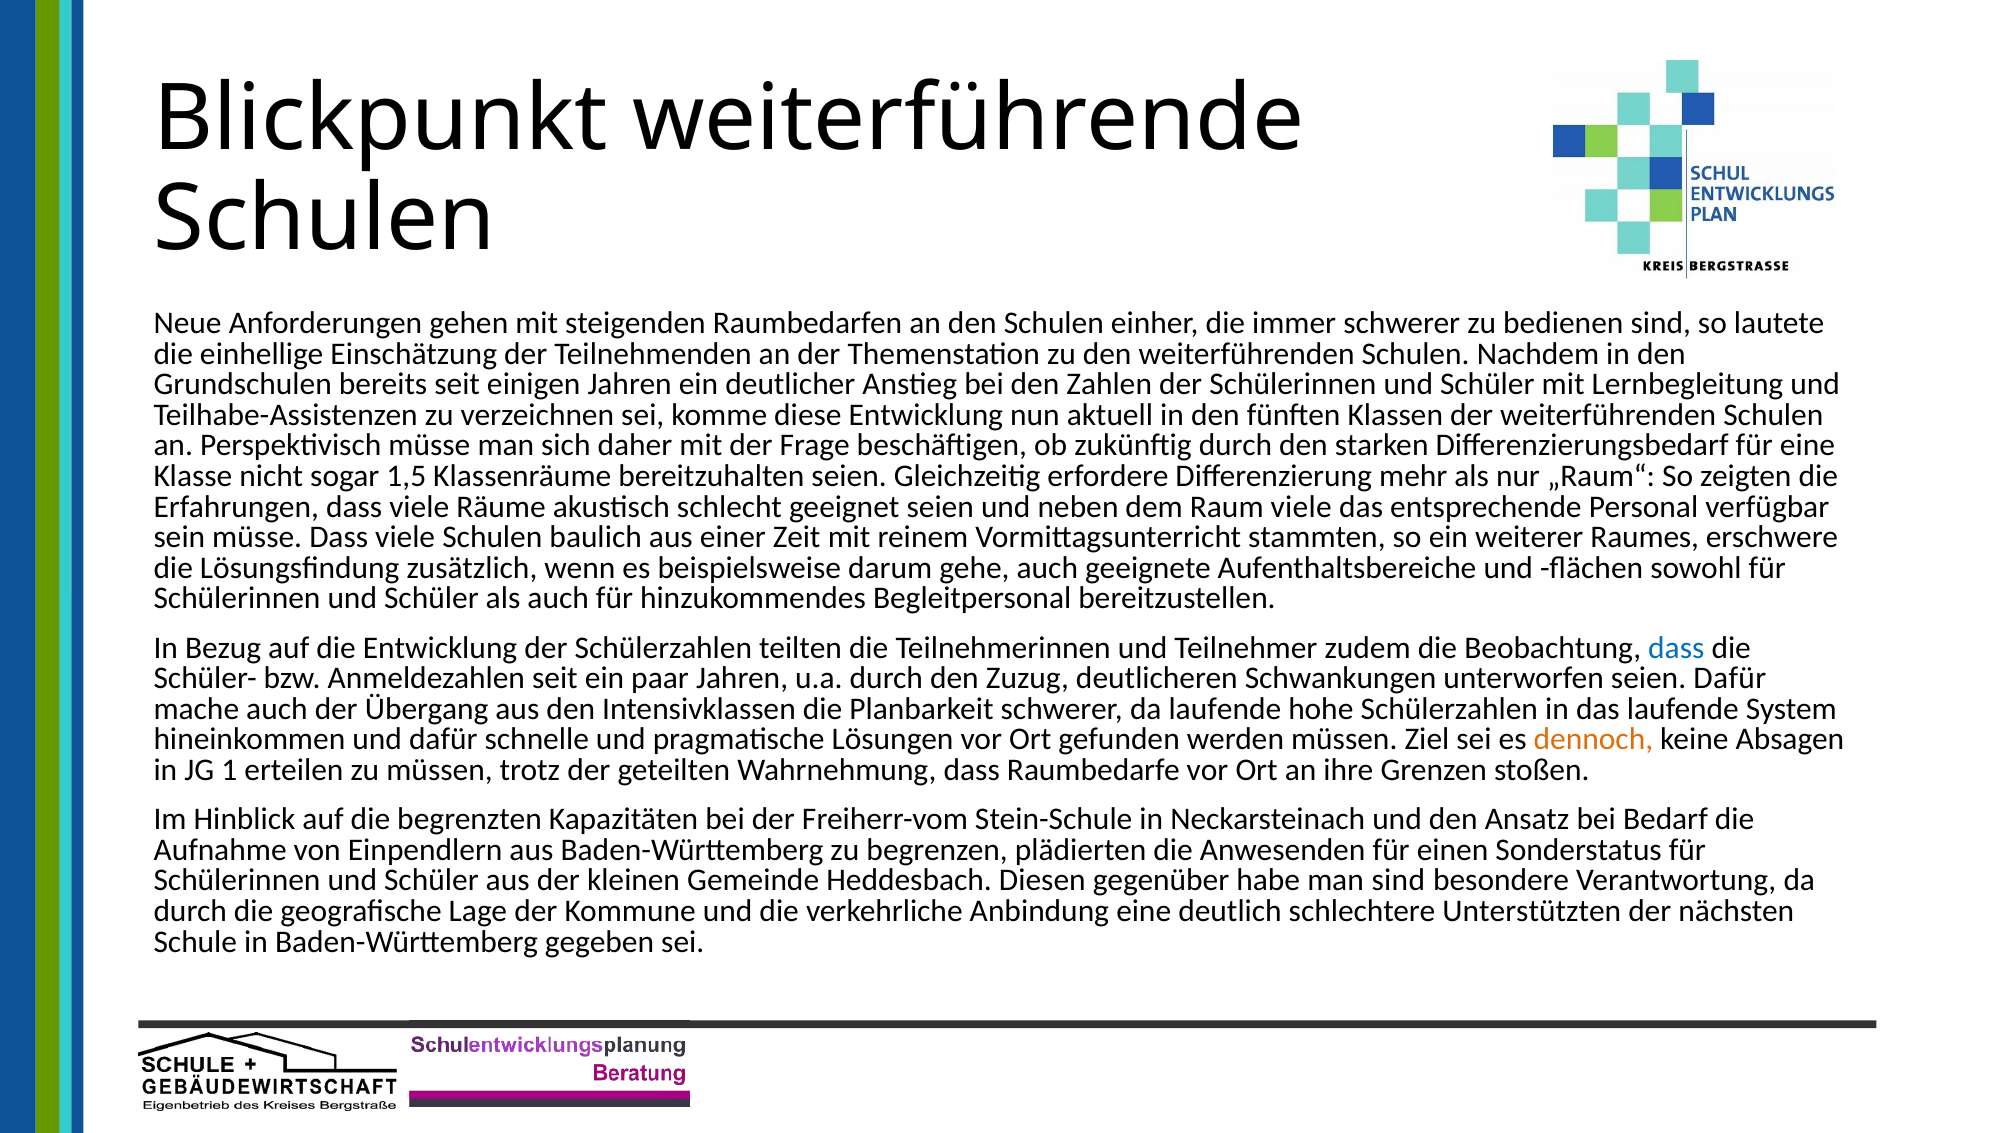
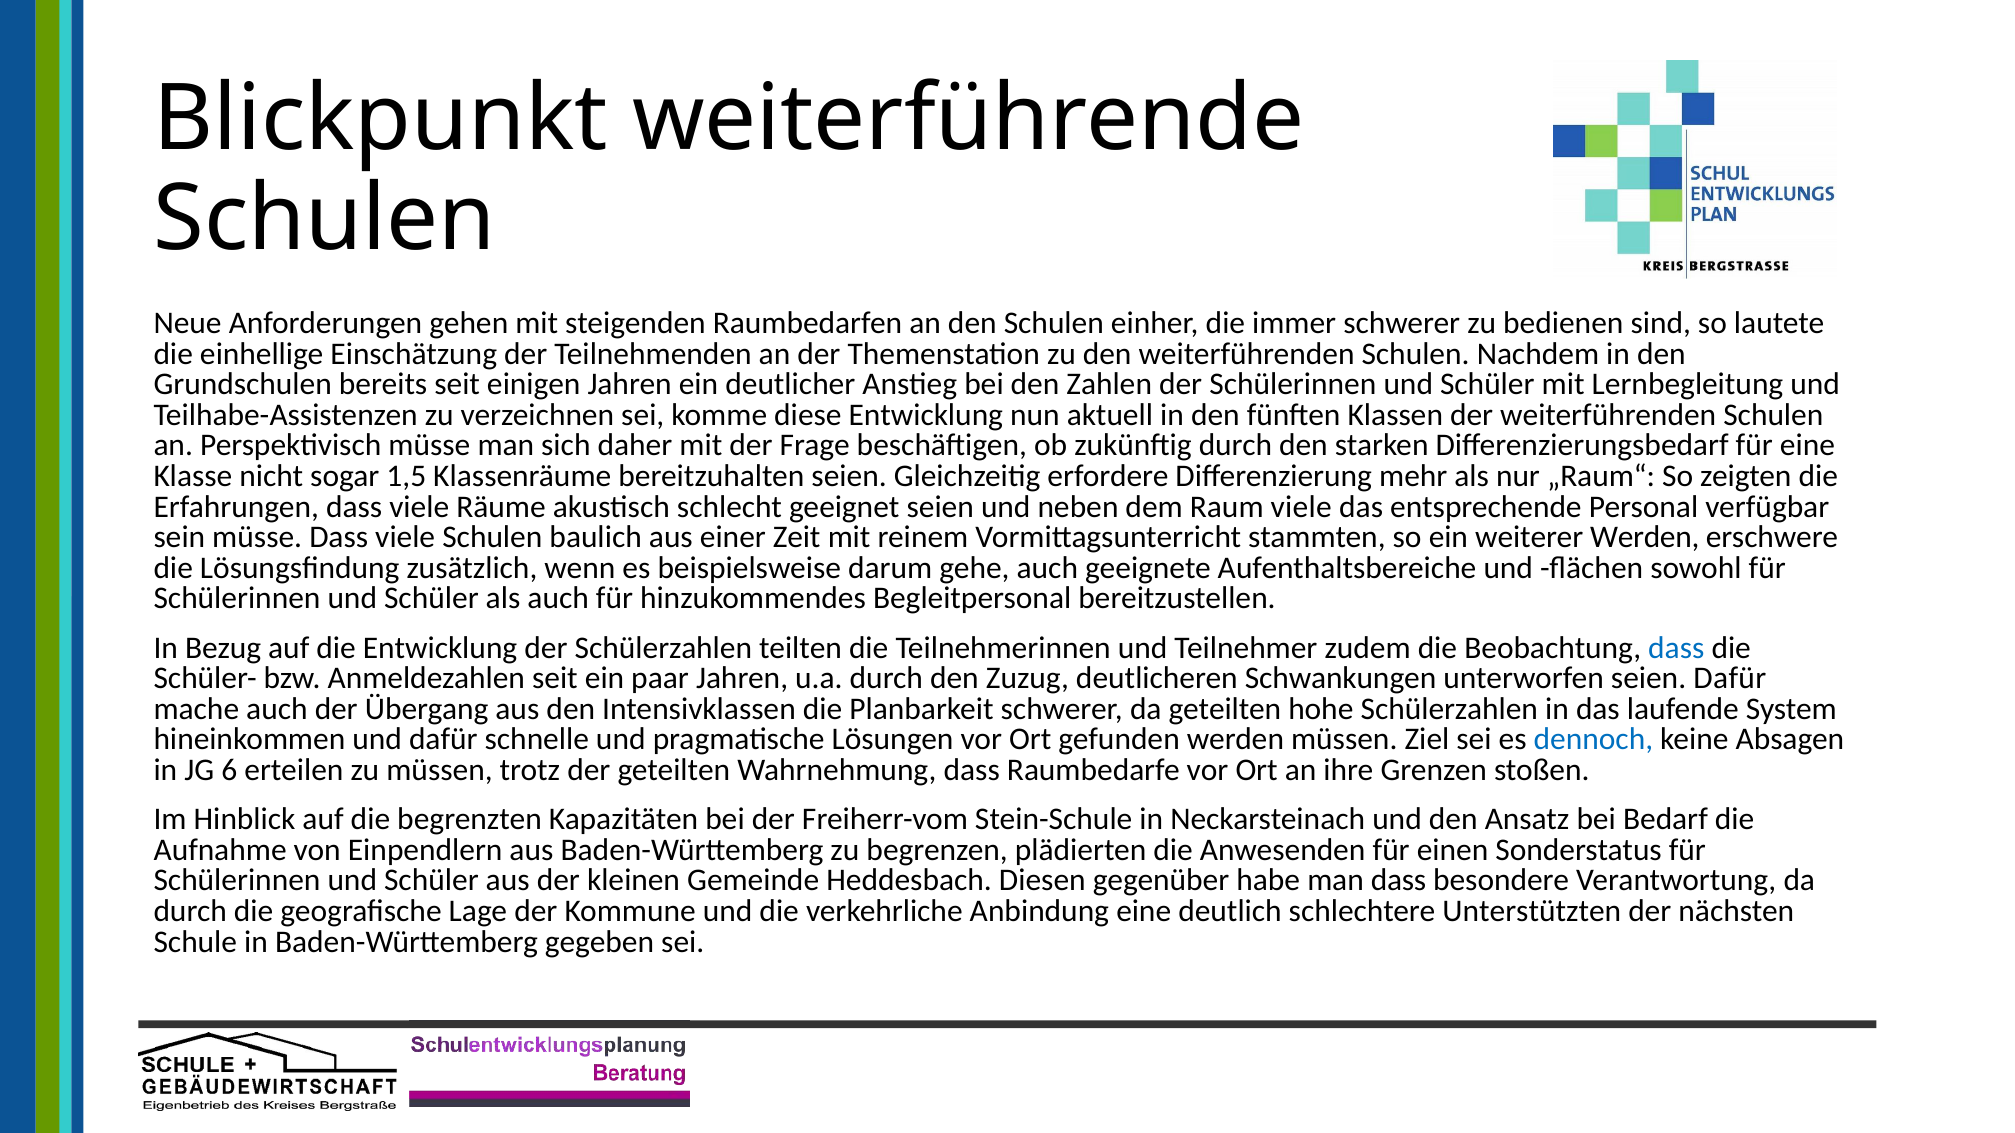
weiterer Raumes: Raumes -> Werden (1645, 537)
da laufende: laufende -> geteilten (1225, 709)
dennoch colour: orange -> blue (1593, 740)
1: 1 -> 6 (229, 770)
man sind: sind -> dass (1399, 881)
